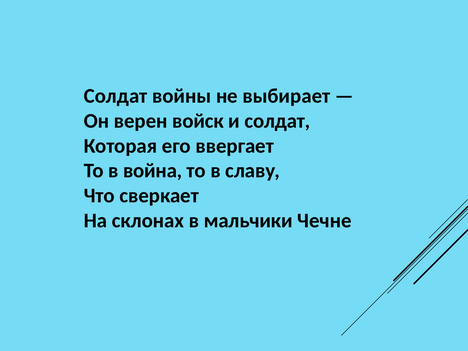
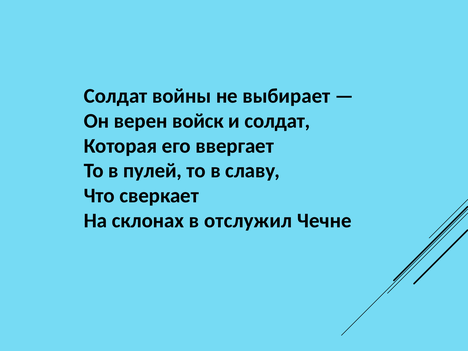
война: война -> пулей (153, 171)
мальчики: мальчики -> отслужил (248, 221)
